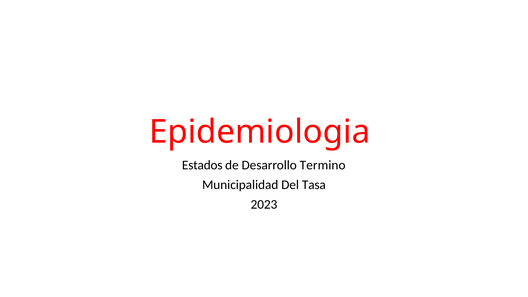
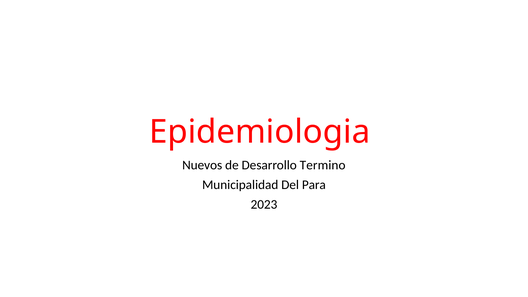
Estados: Estados -> Nuevos (202, 165)
Tasa: Tasa -> Para (314, 185)
